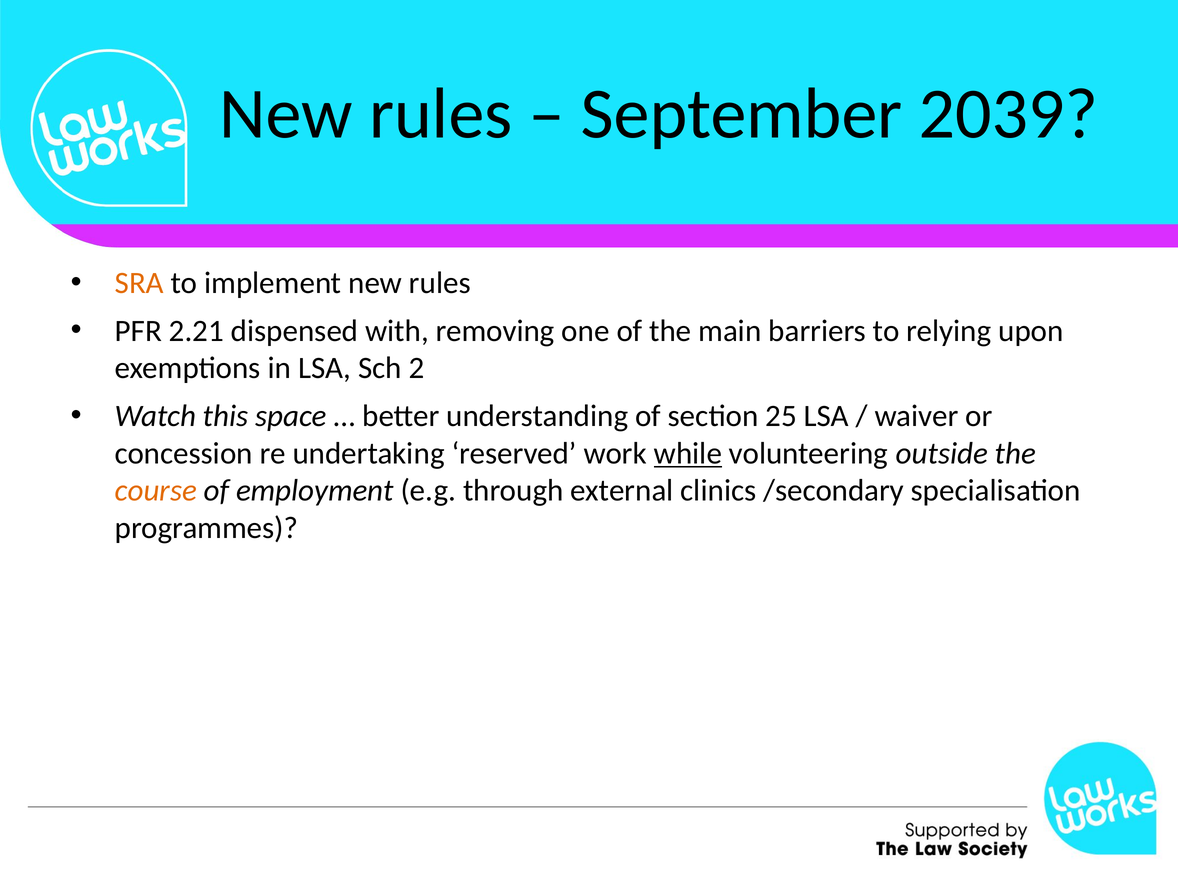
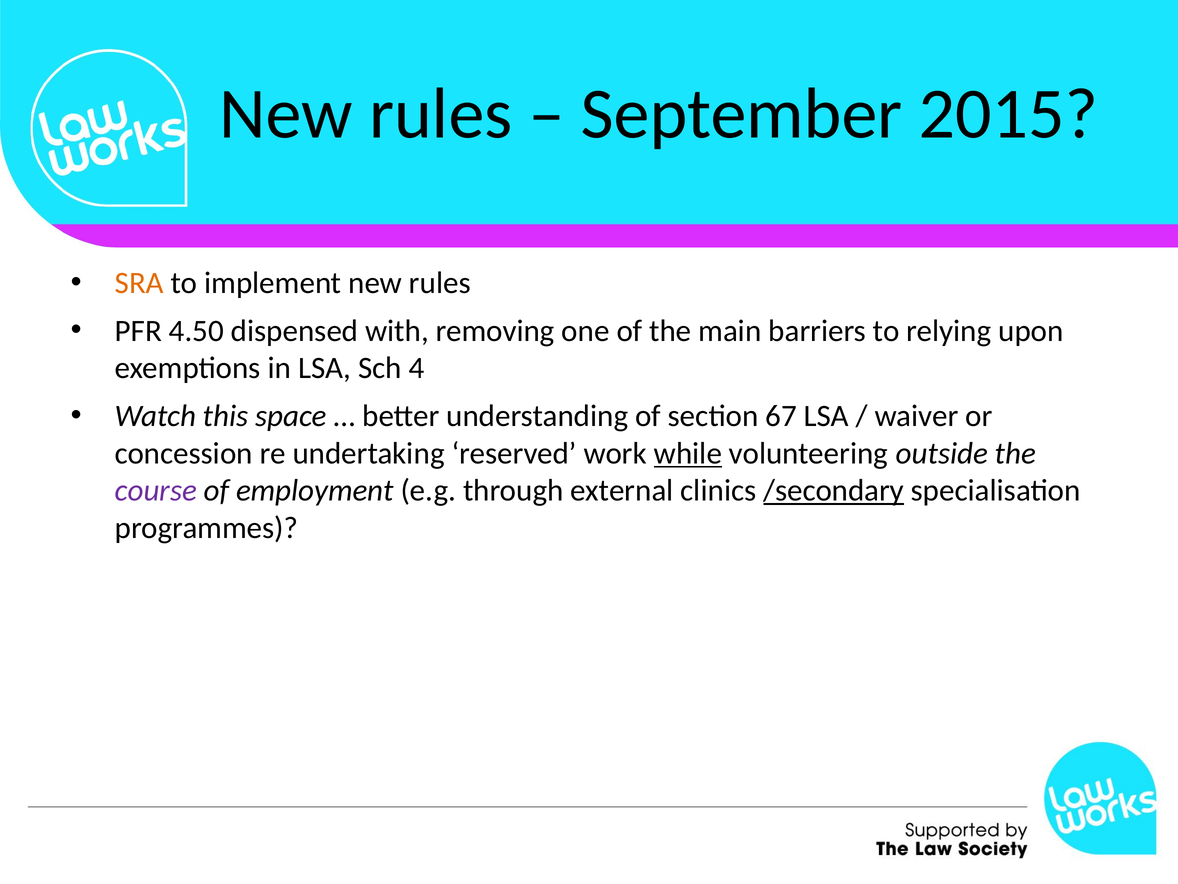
2039: 2039 -> 2015 (1008, 114)
2.21: 2.21 -> 4.50 (196, 331)
2: 2 -> 4 (417, 368)
25: 25 -> 67 (781, 416)
course colour: orange -> purple (156, 490)
/secondary underline: none -> present (834, 490)
